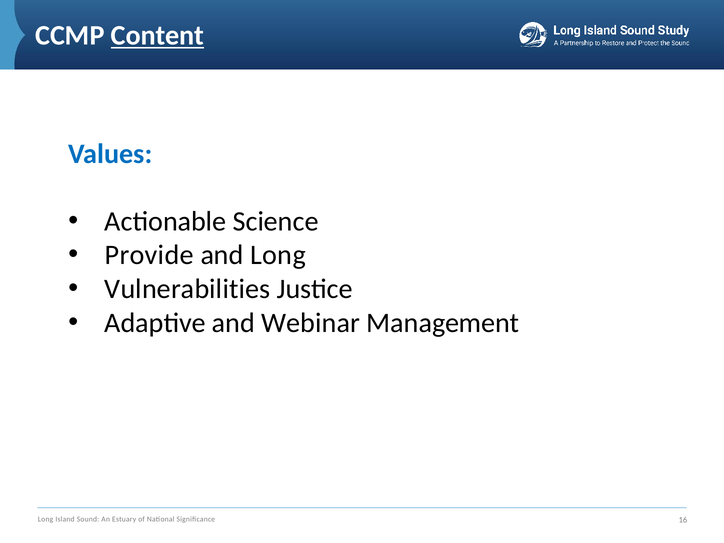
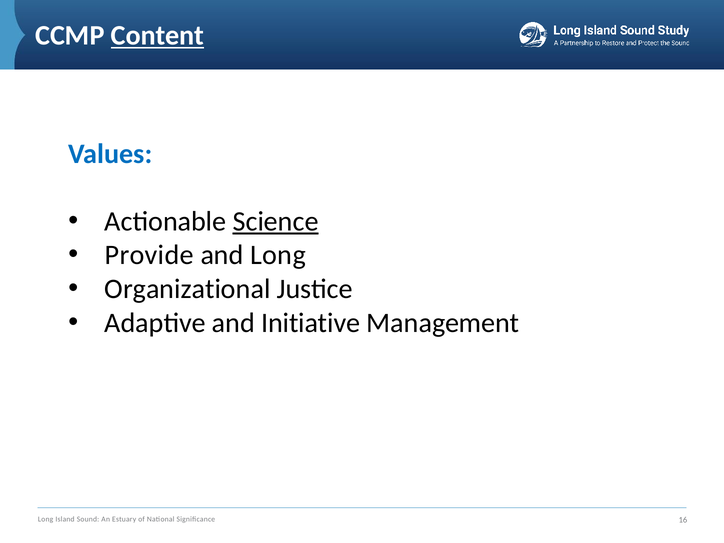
Science underline: none -> present (276, 221)
Vulnerabilities: Vulnerabilities -> Organizational (187, 289)
Webinar: Webinar -> Initiative (311, 323)
